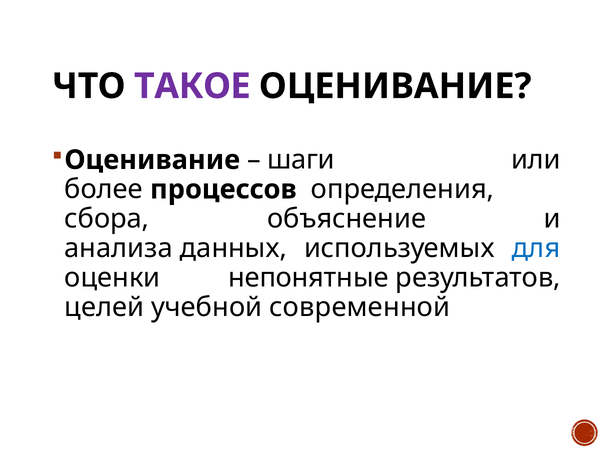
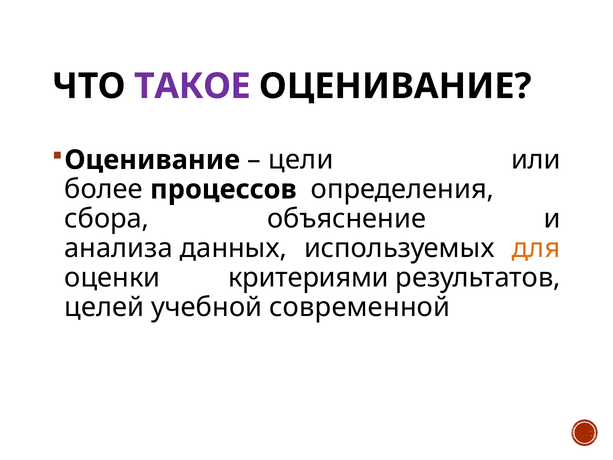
шаги: шаги -> цели (301, 160)
для colour: blue -> orange (536, 248)
непонятные: непонятные -> критериями (308, 278)
